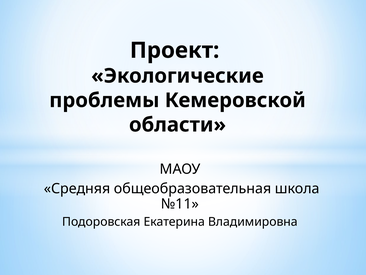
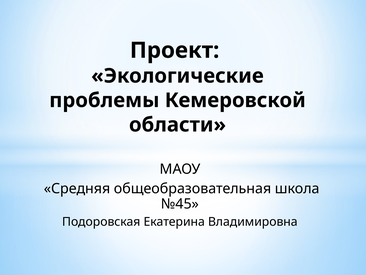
№11: №11 -> №45 (180, 204)
